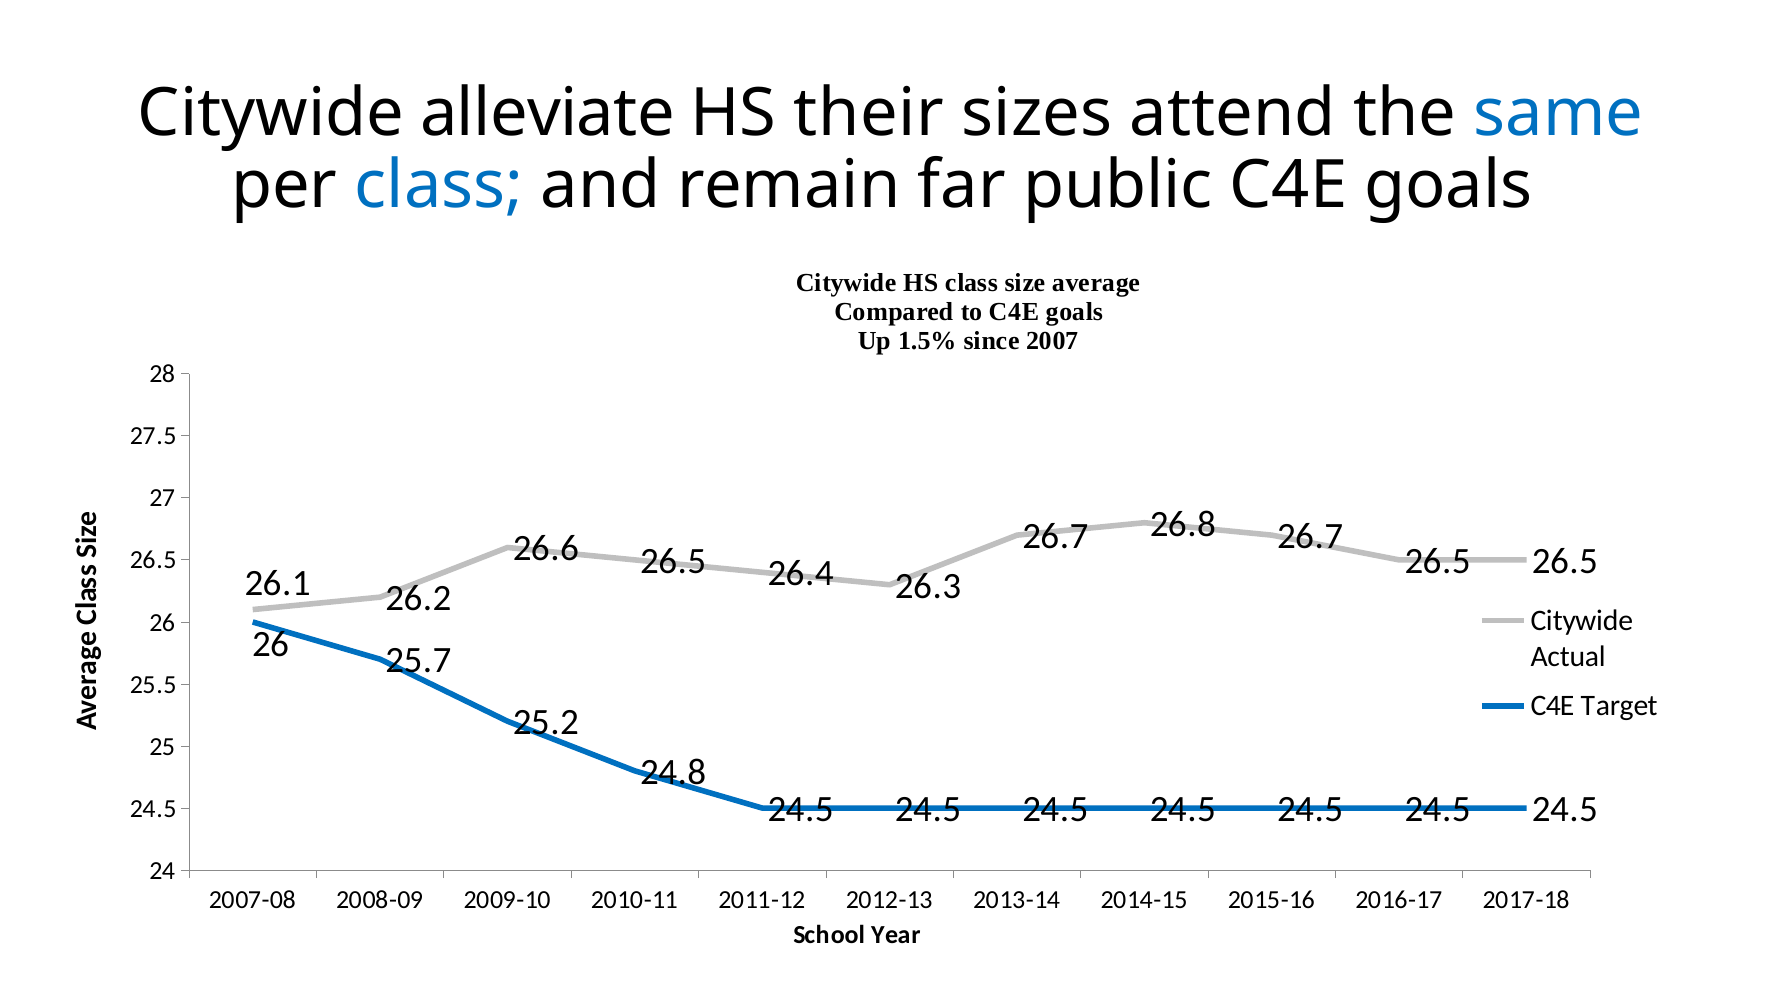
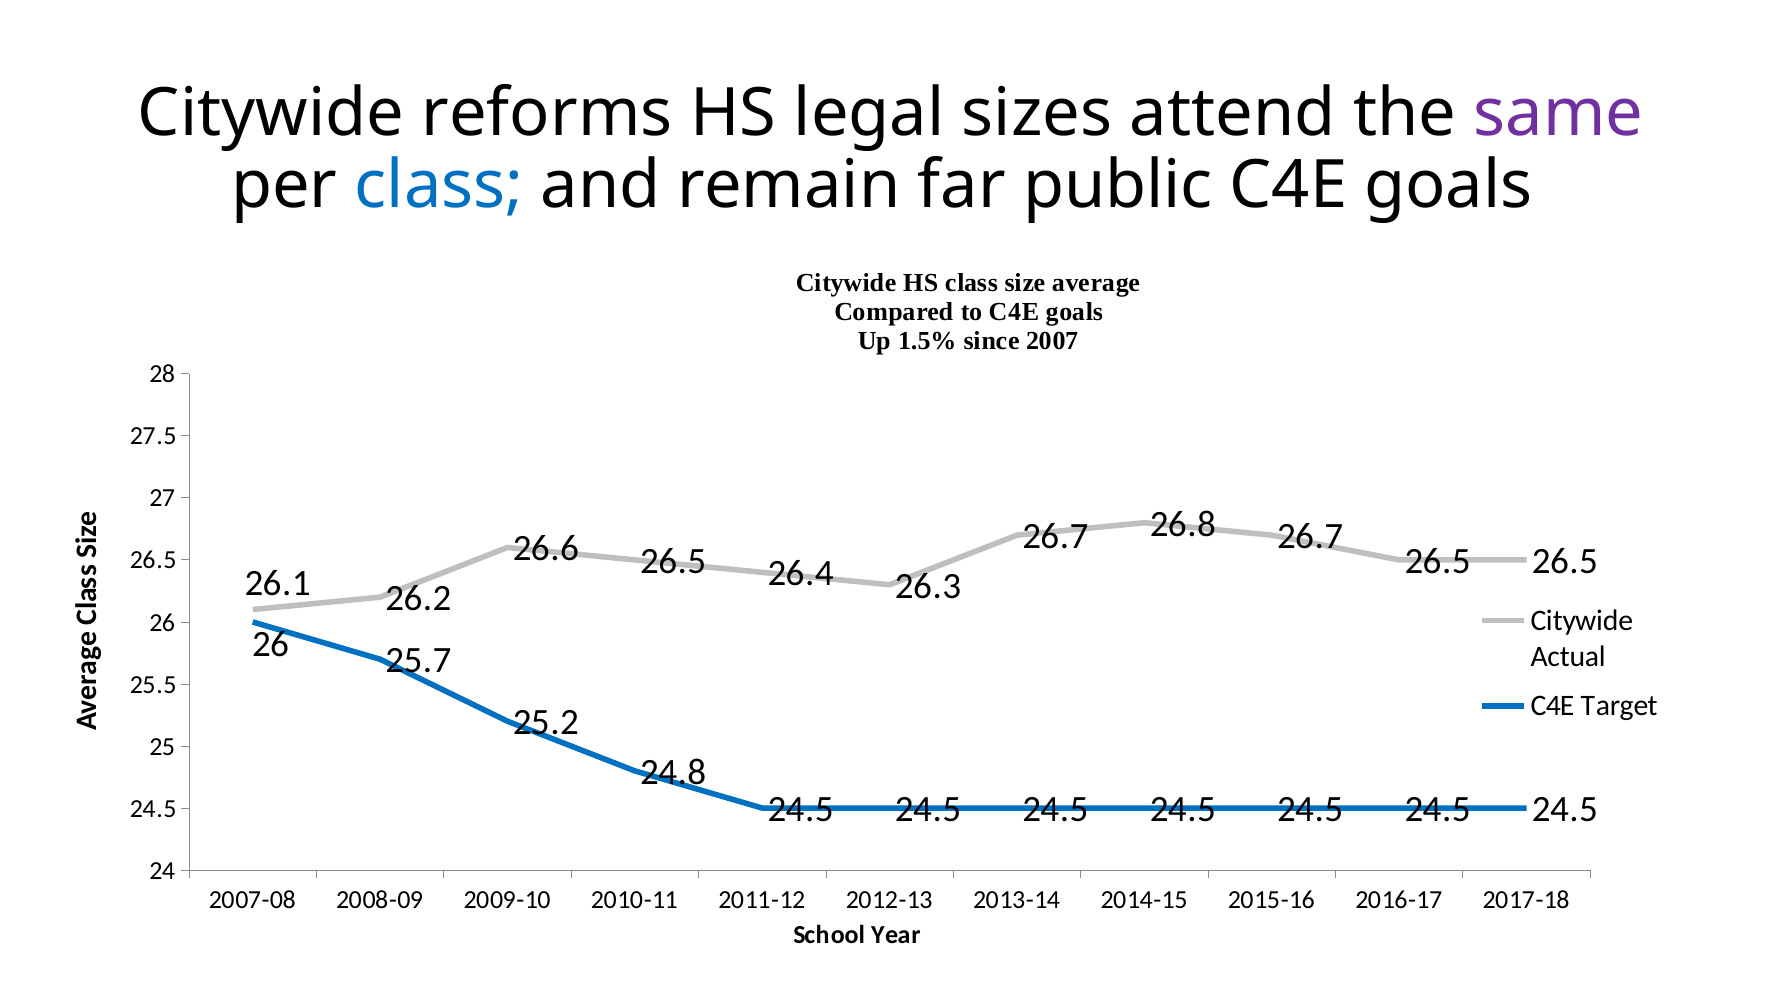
alleviate: alleviate -> reforms (547, 114)
their: their -> legal (869, 114)
same colour: blue -> purple (1558, 114)
